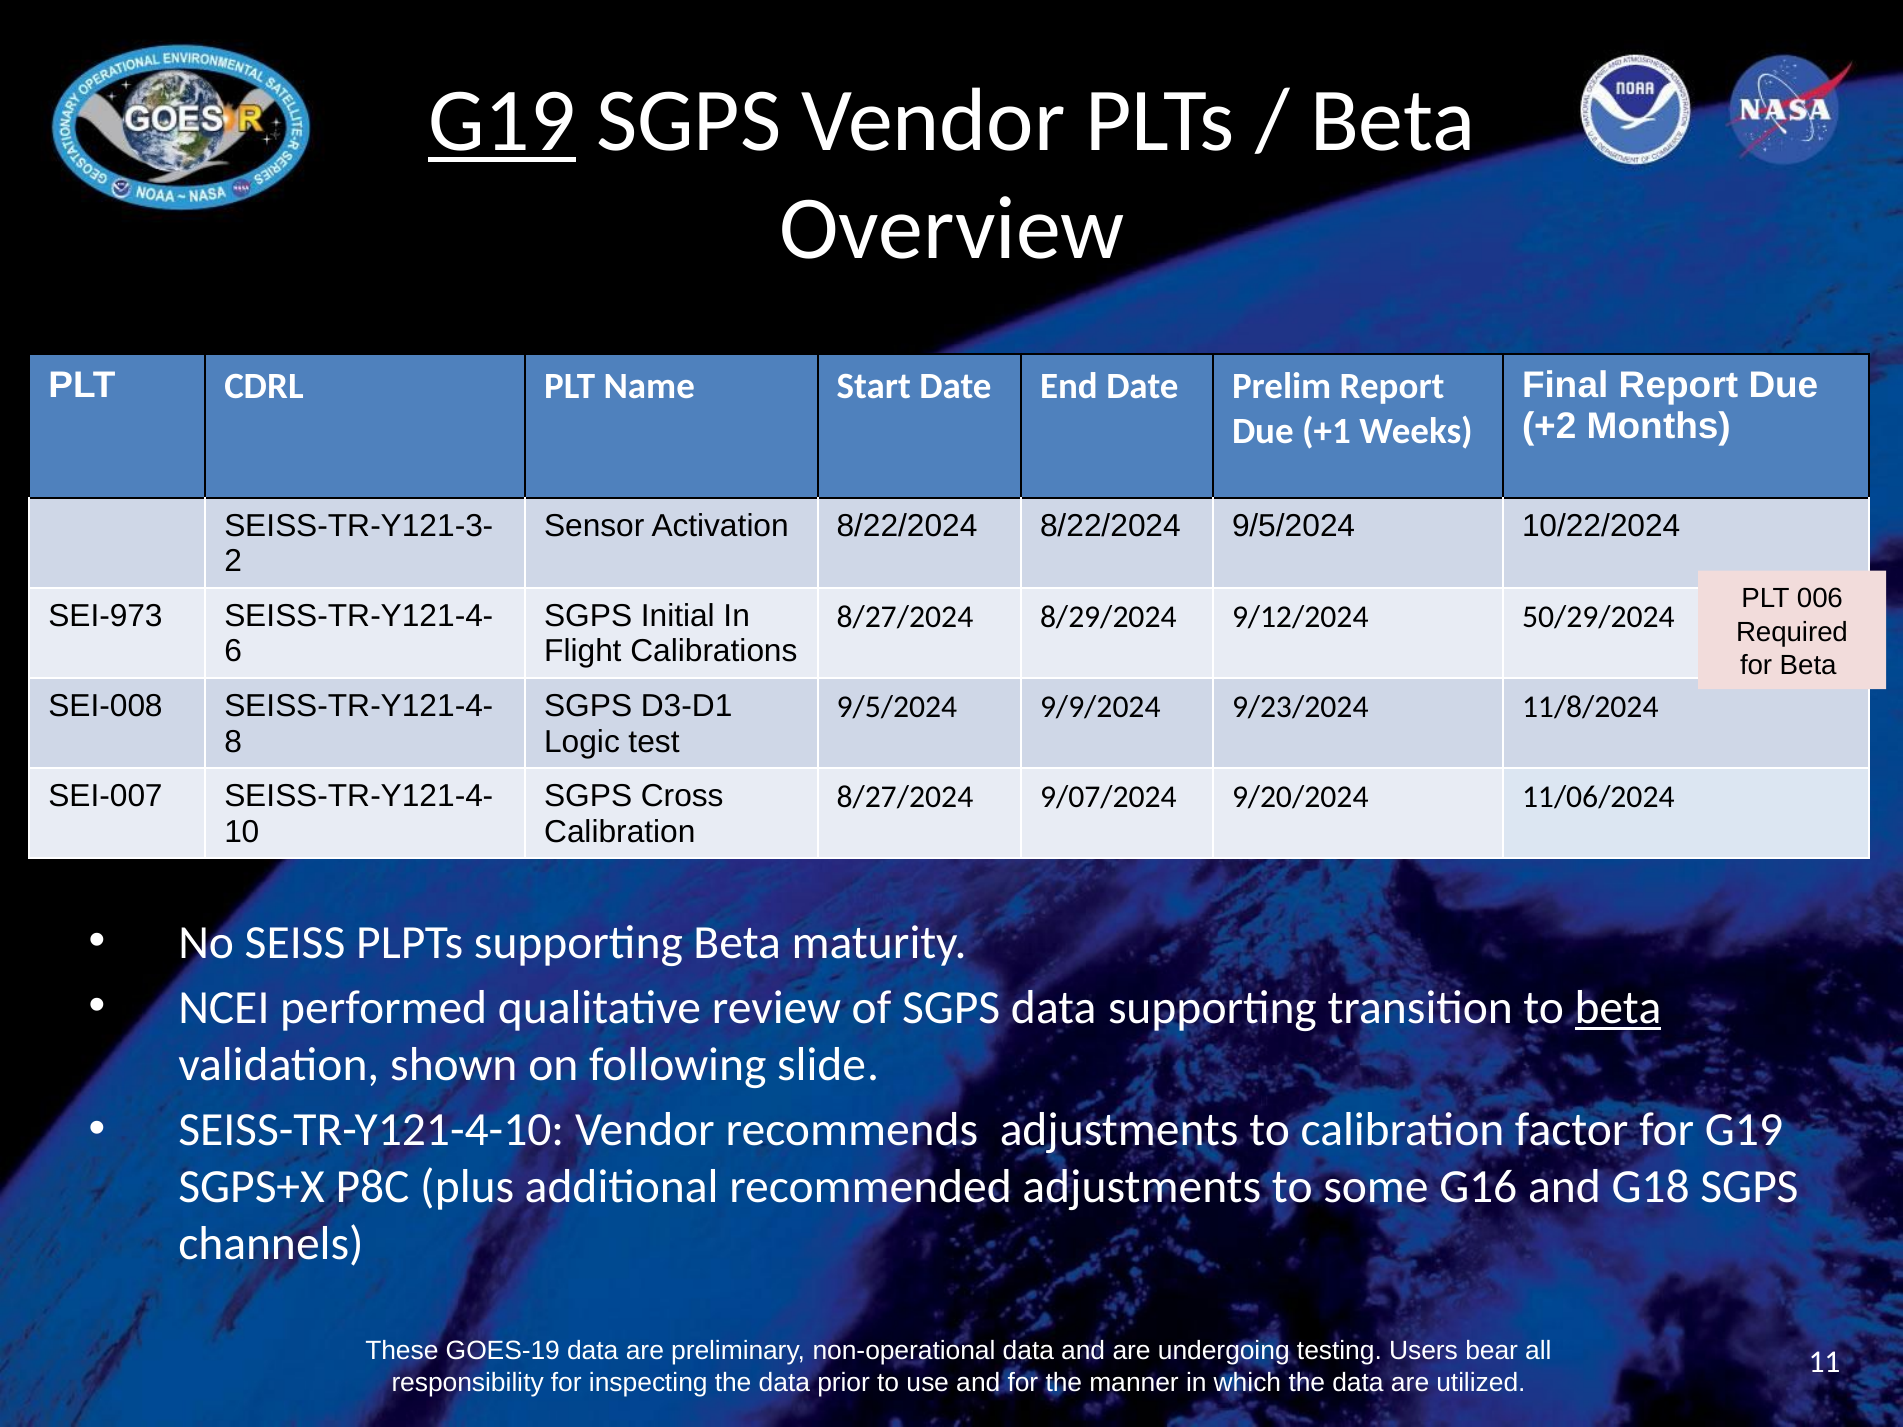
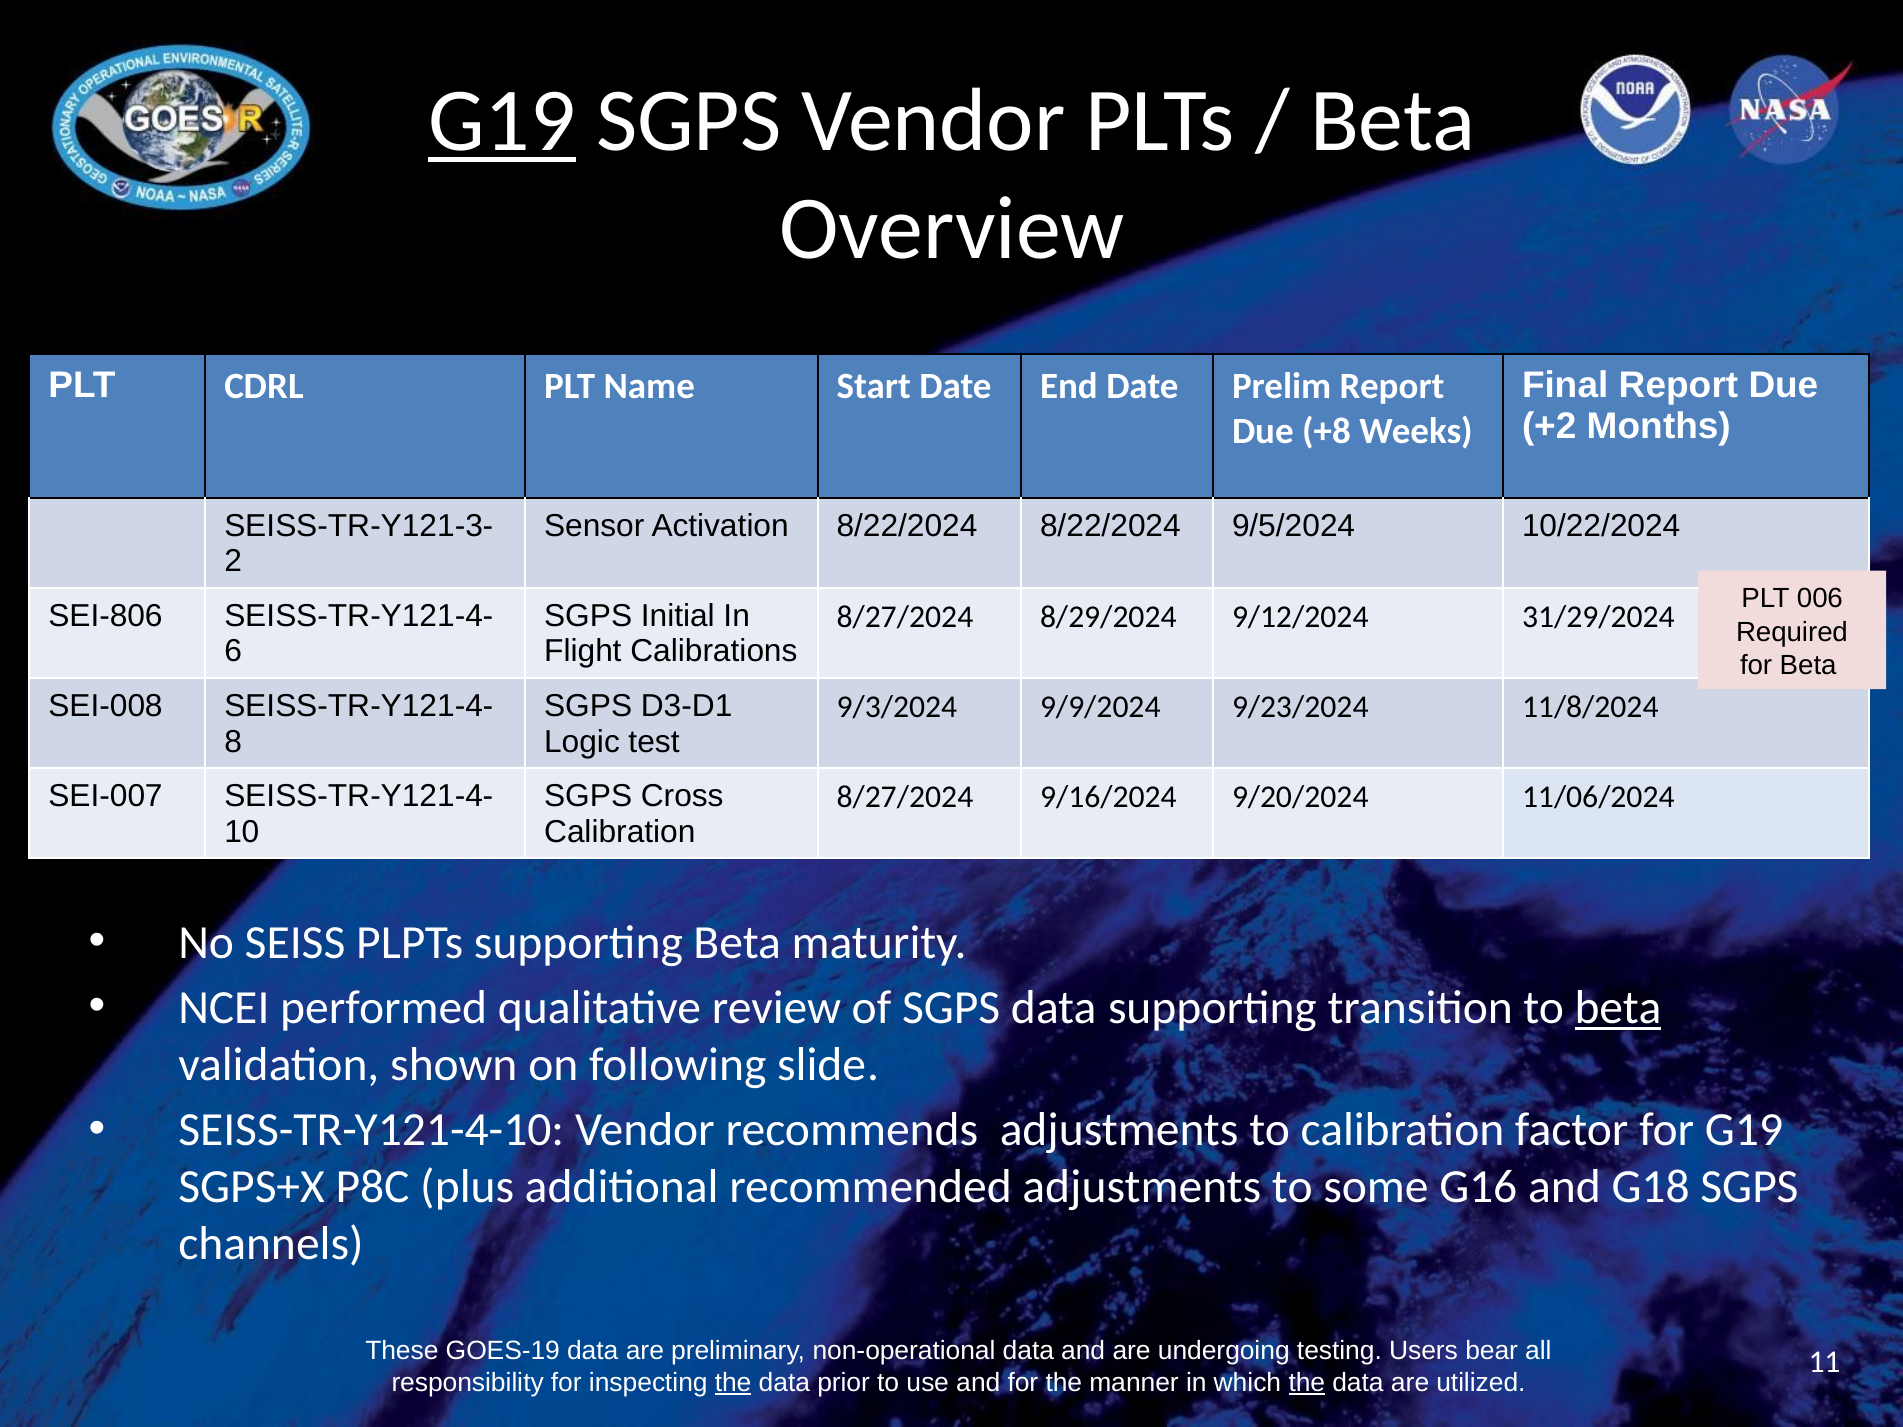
+1: +1 -> +8 (1326, 432)
SEI-973: SEI-973 -> SEI-806 (105, 616)
50/29/2024: 50/29/2024 -> 31/29/2024 (1598, 617)
9/5/2024: 9/5/2024 -> 9/3/2024 (897, 707)
9/07/2024: 9/07/2024 -> 9/16/2024 (1108, 798)
the underline: none -> present (733, 1383)
the underline: none -> present (1307, 1383)
